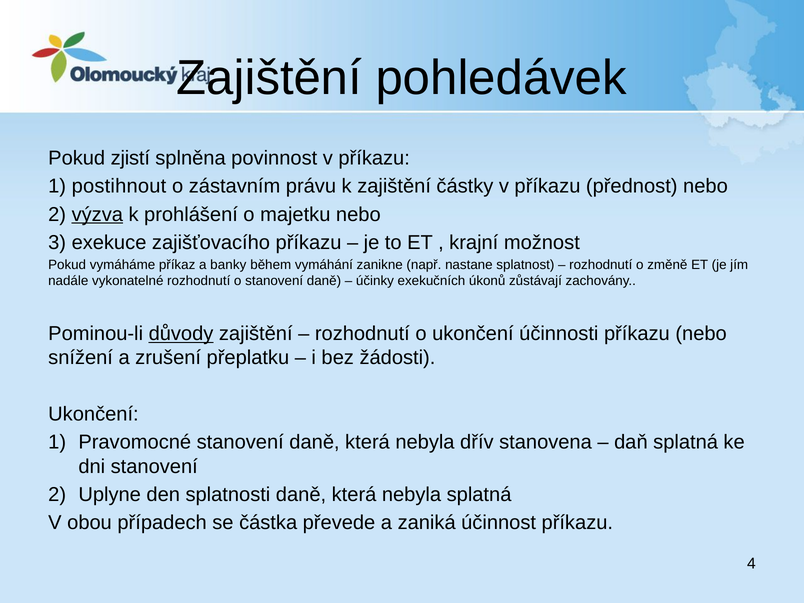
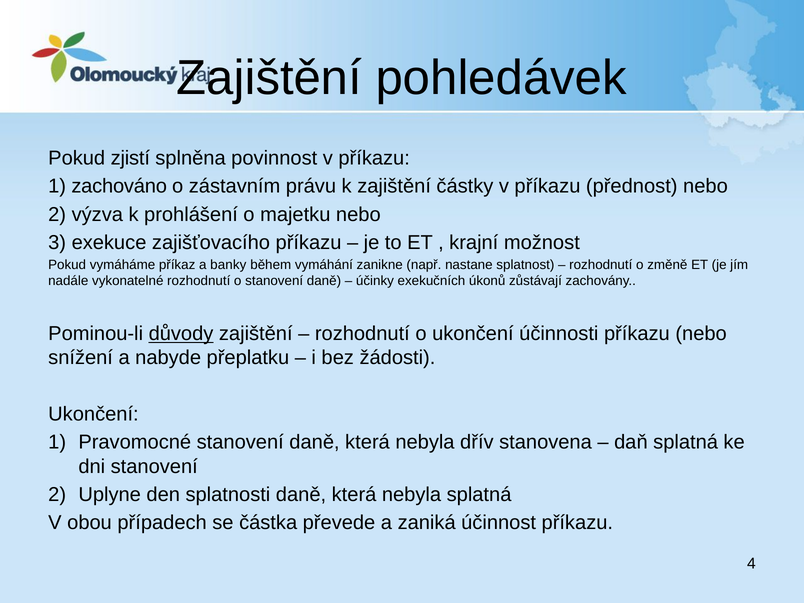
postihnout: postihnout -> zachováno (119, 186)
výzva underline: present -> none (97, 214)
zrušení: zrušení -> nabyde (168, 358)
